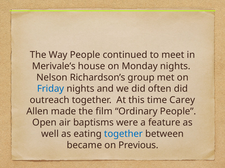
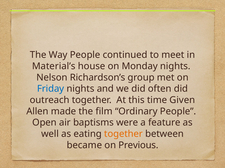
Merivale’s: Merivale’s -> Material’s (54, 66)
Carey: Carey -> Given (182, 100)
together colour: blue -> orange (123, 134)
